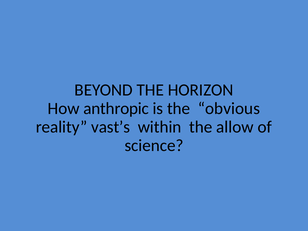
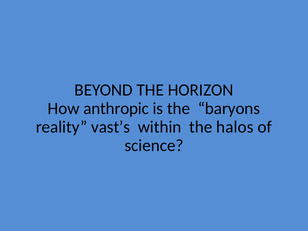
obvious: obvious -> baryons (229, 108)
allow: allow -> halos (235, 127)
